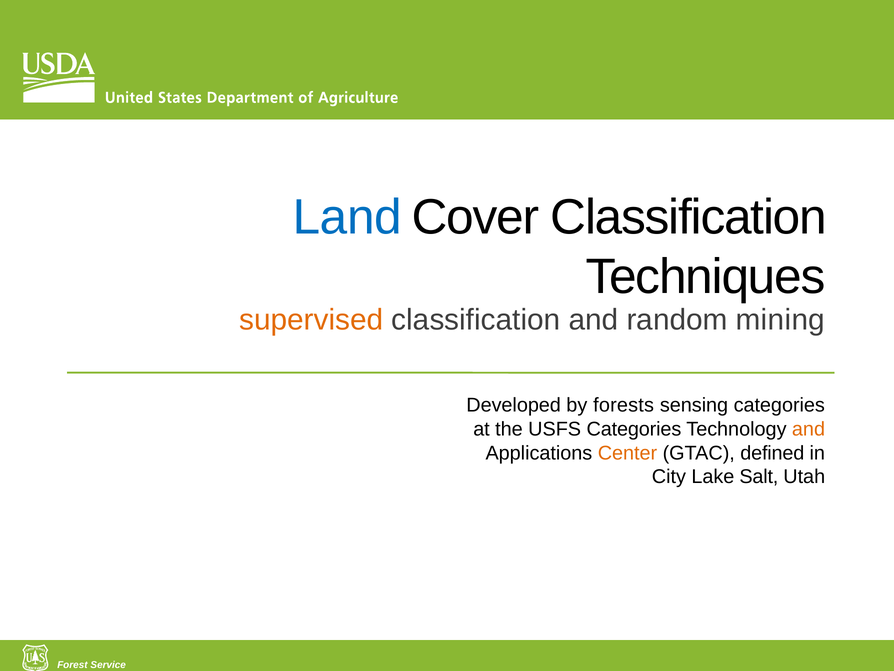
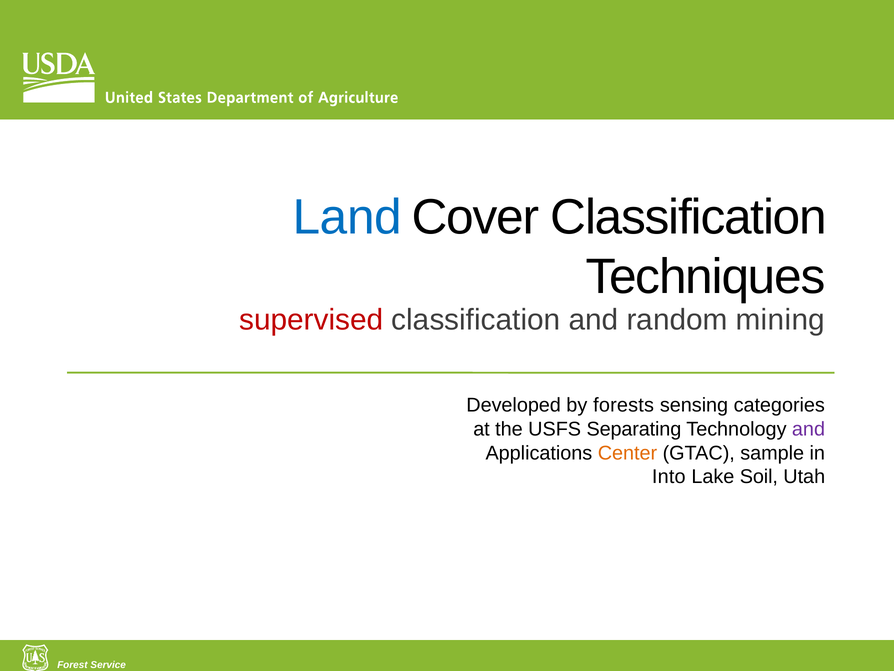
supervised colour: orange -> red (311, 319)
USFS Categories: Categories -> Separating (634, 429)
and colour: orange -> purple (809, 429)
defined: defined -> sample (772, 453)
City: City -> Into (669, 476)
Salt: Salt -> Soil (759, 476)
